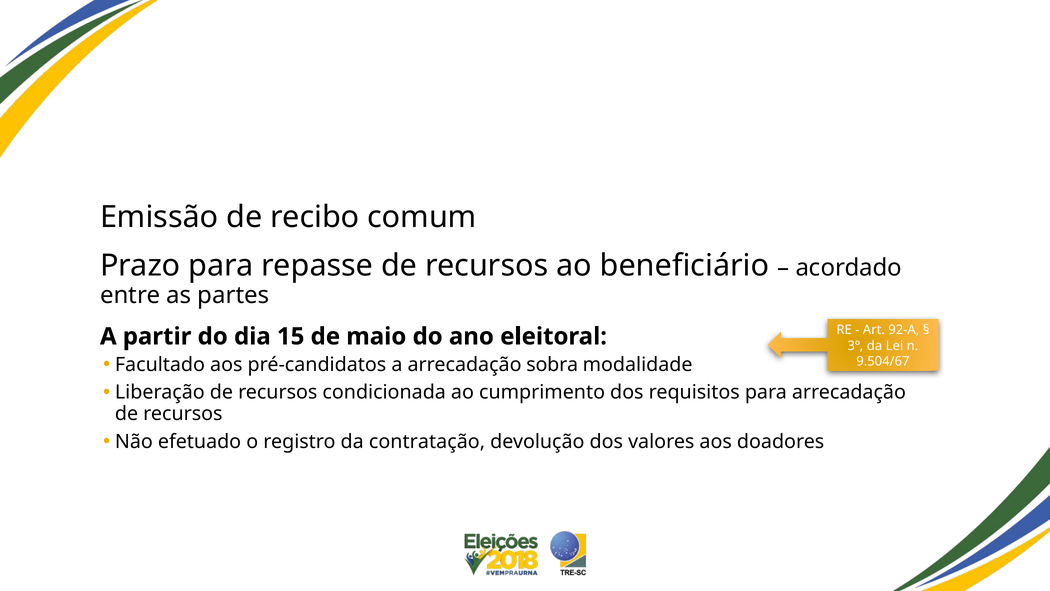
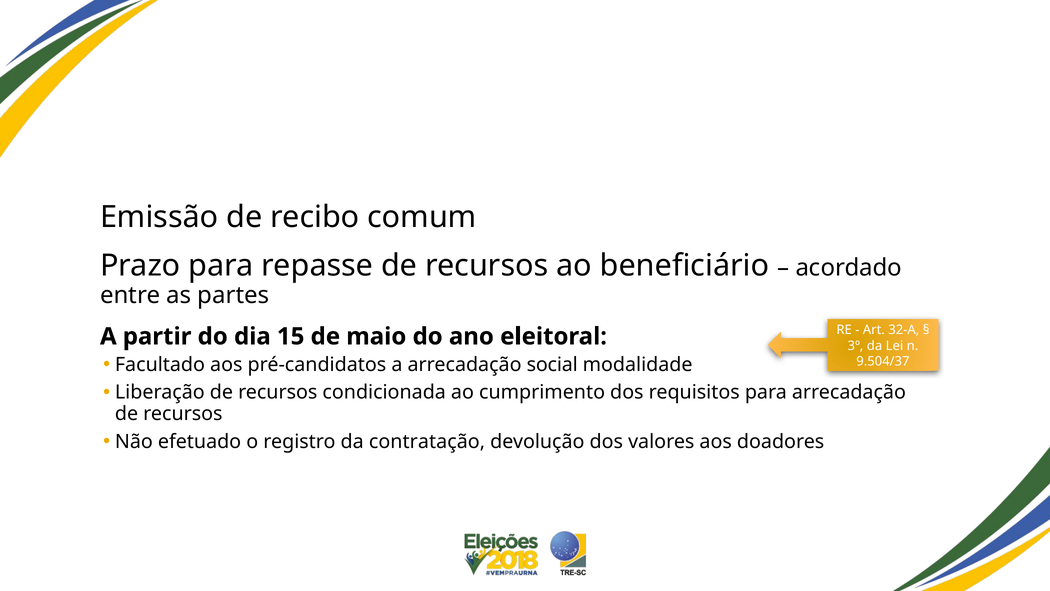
92-A: 92-A -> 32-A (904, 330)
sobra: sobra -> social (552, 364)
9.504/67: 9.504/67 -> 9.504/37 (883, 361)
